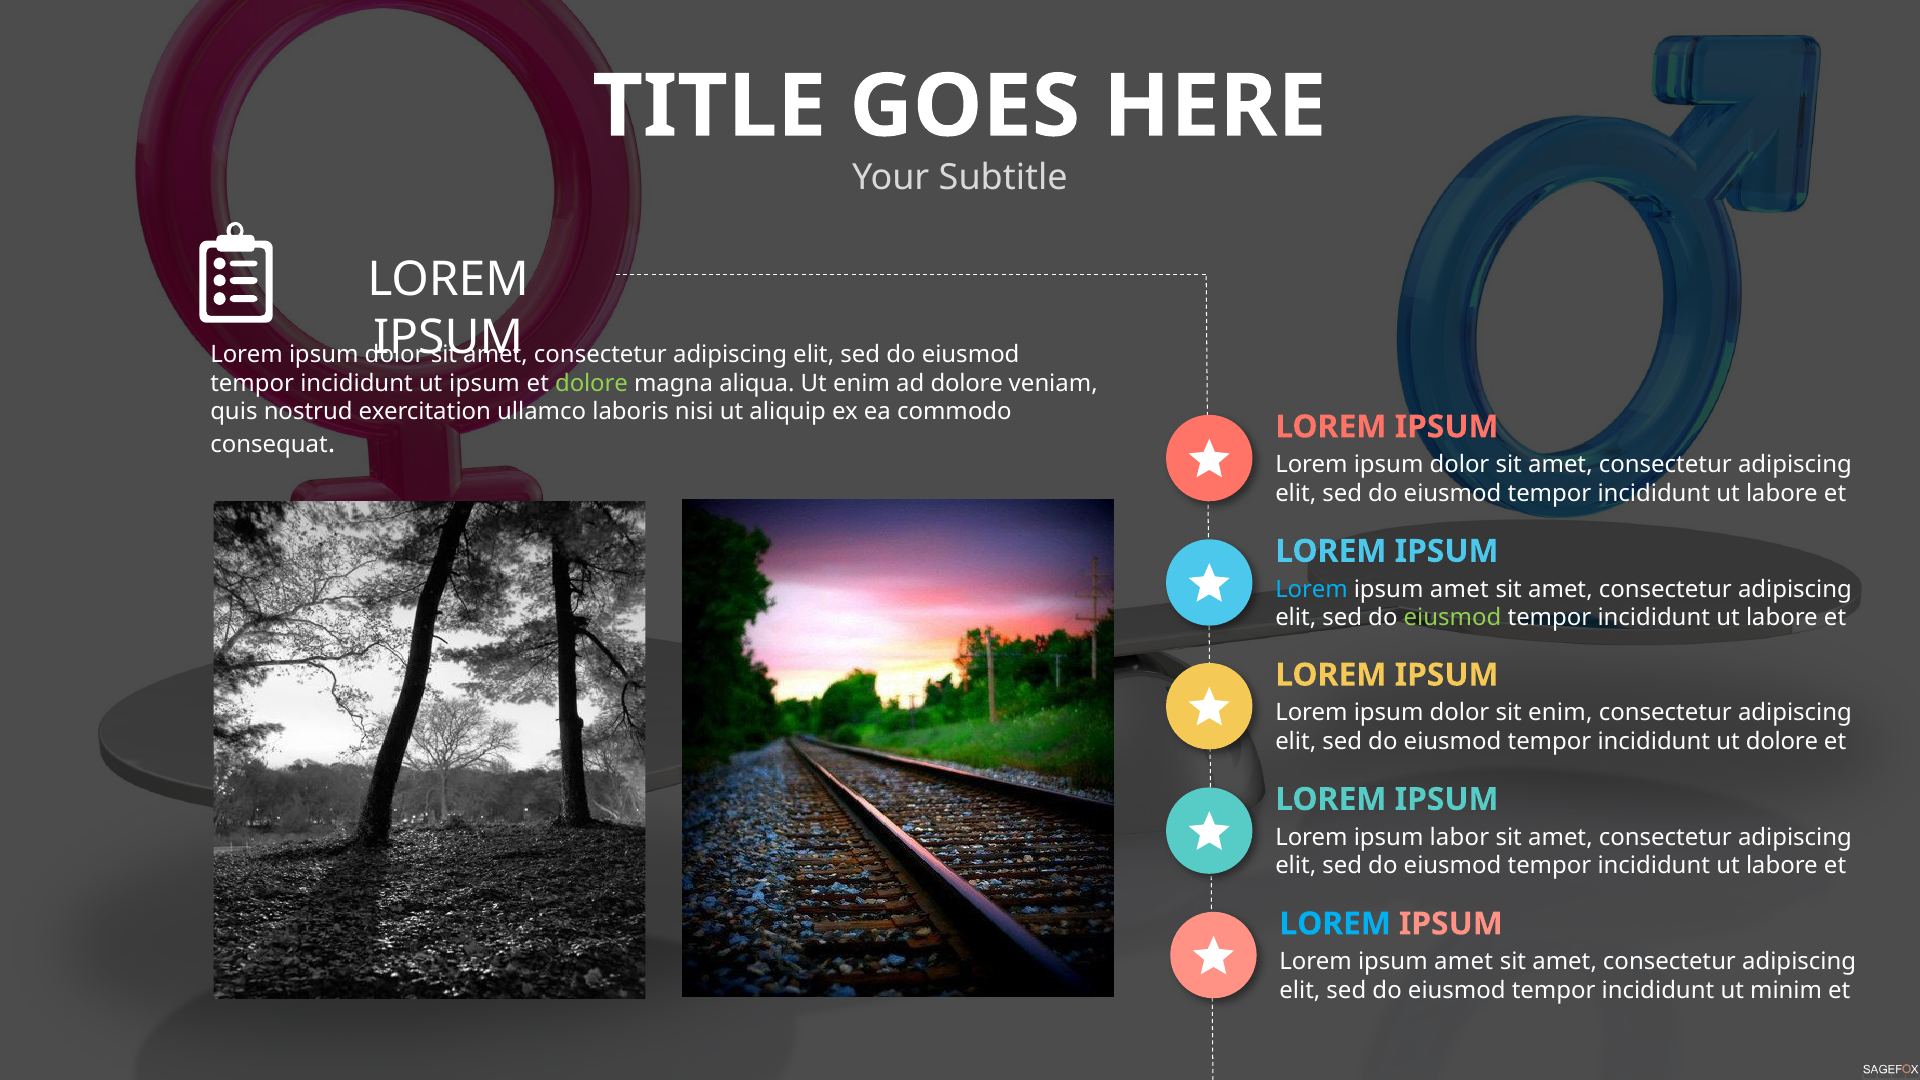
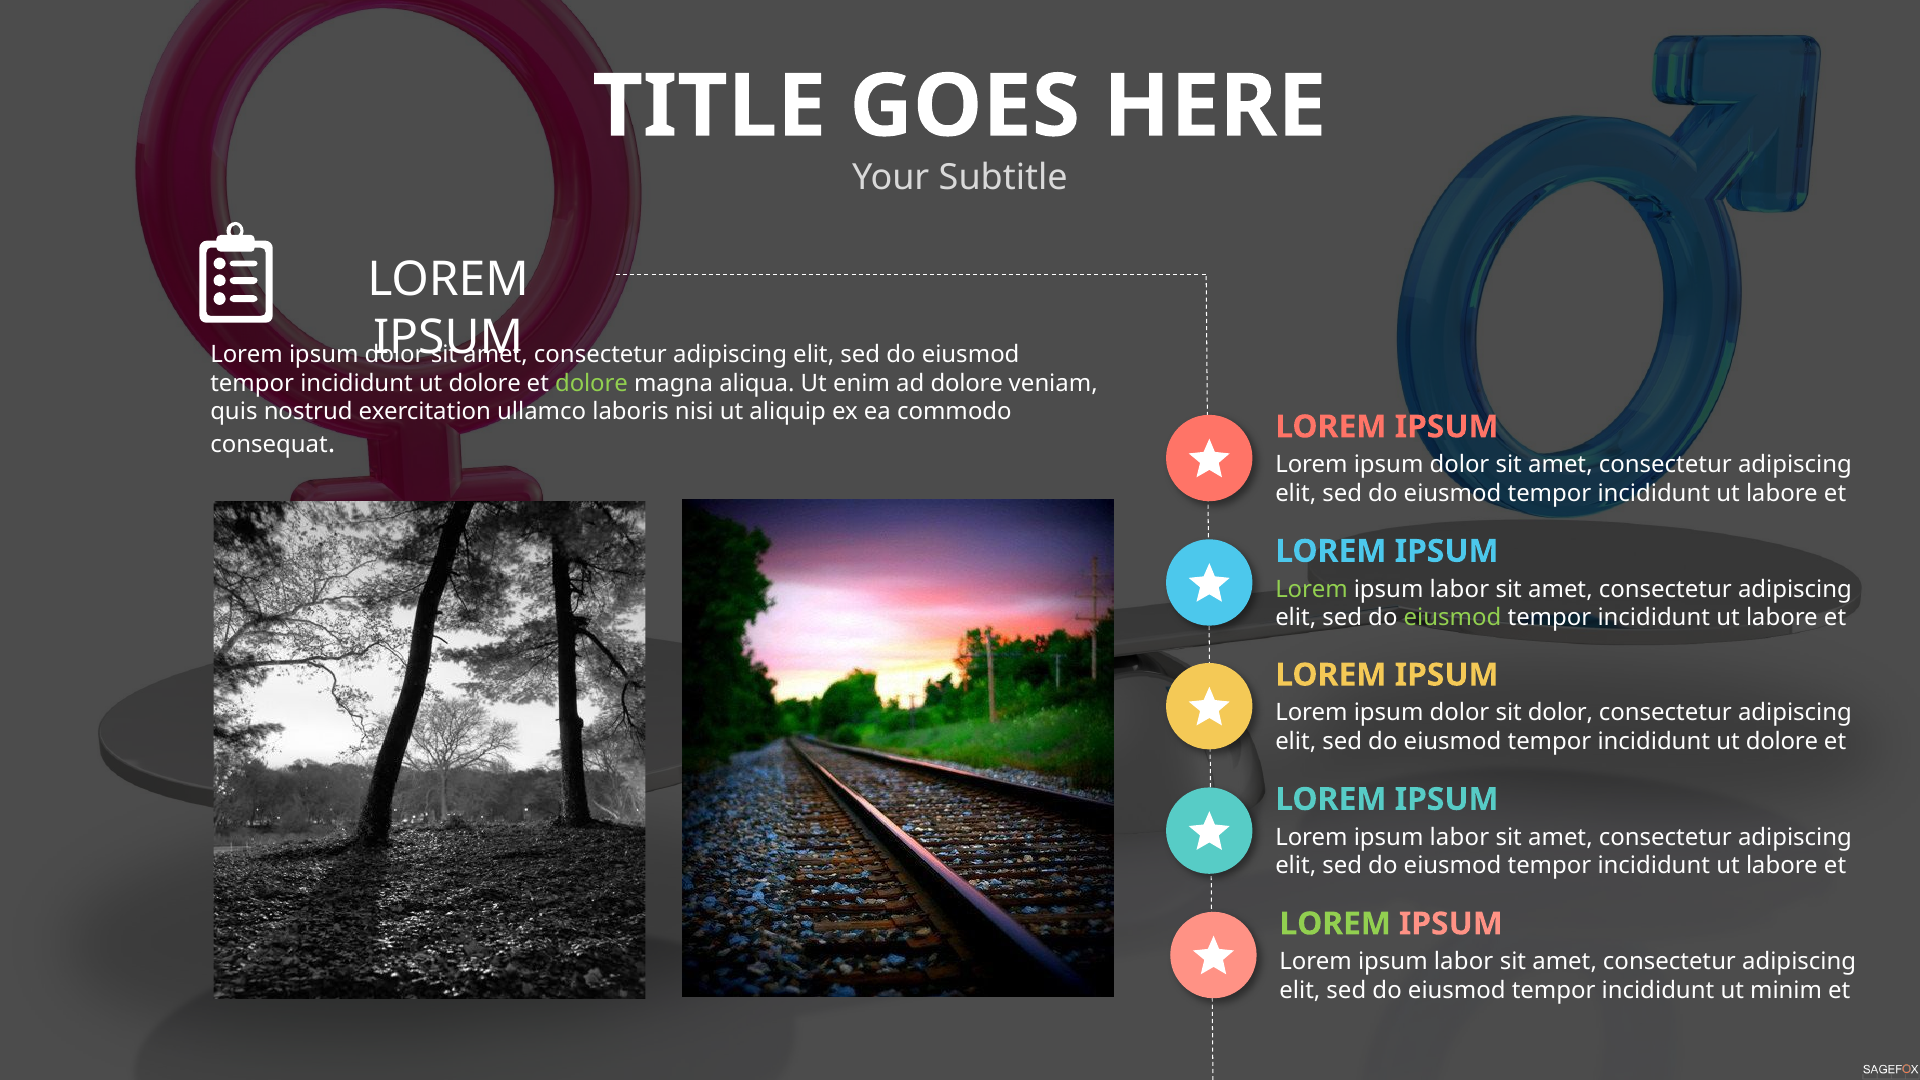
ipsum: ipsum -> dolore (485, 383)
Lorem colour: light blue -> light green (1312, 589)
amet: amet -> labor (1459, 589)
sit enim: enim -> dolor (1561, 713)
LOREM colour: light blue -> light green (1335, 924)
amet: amet -> labor (1464, 962)
